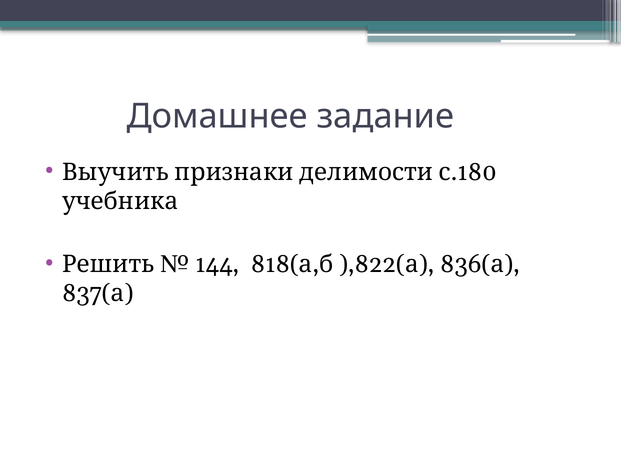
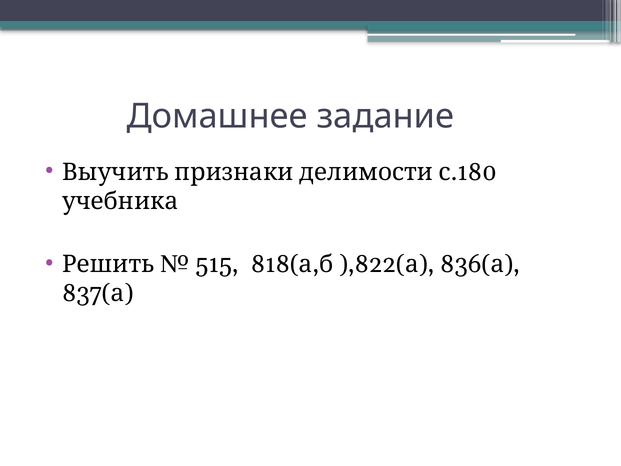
144: 144 -> 515 (217, 264)
